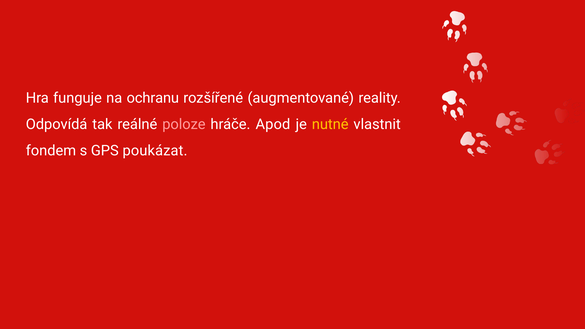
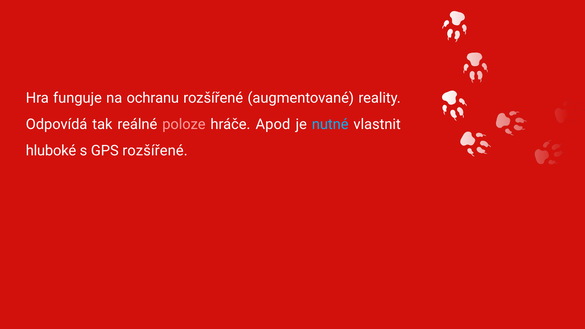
nutné colour: yellow -> light blue (330, 124)
fondem: fondem -> hluboké (51, 151)
GPS poukázat: poukázat -> rozšířené (155, 151)
